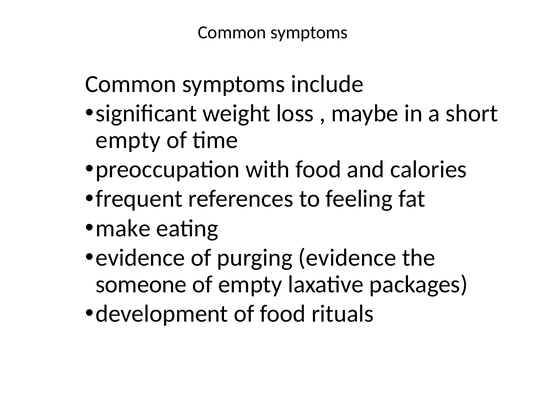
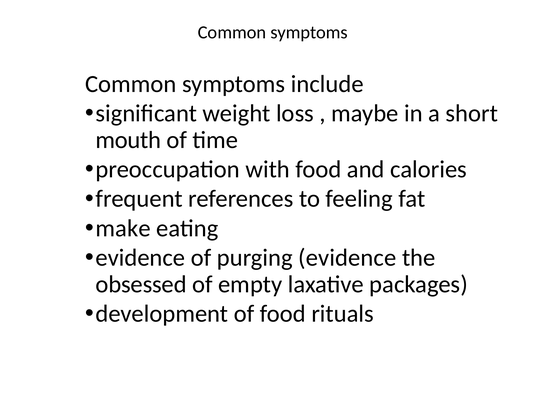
empty: empty -> mouth (128, 140)
someone: someone -> obsessed (141, 285)
